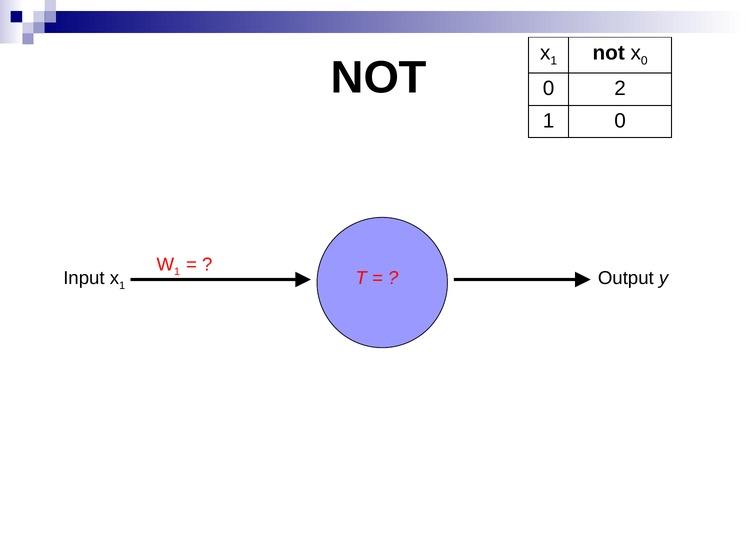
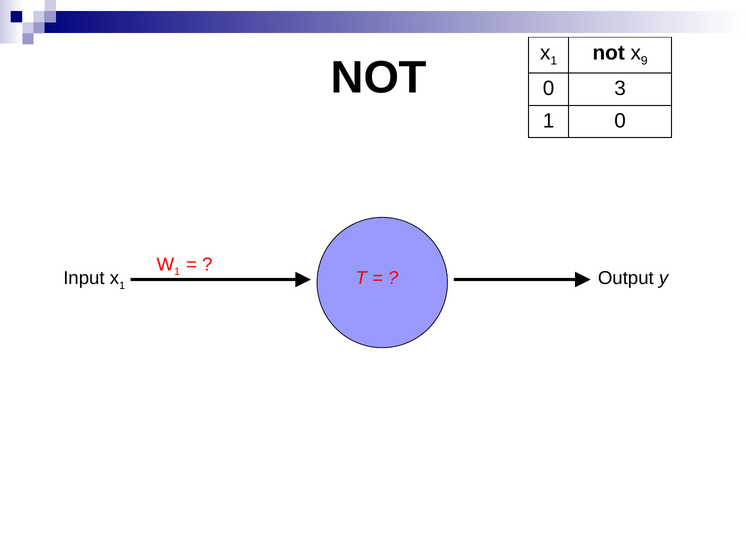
0: 0 -> 9 (644, 61)
2: 2 -> 3 (620, 89)
